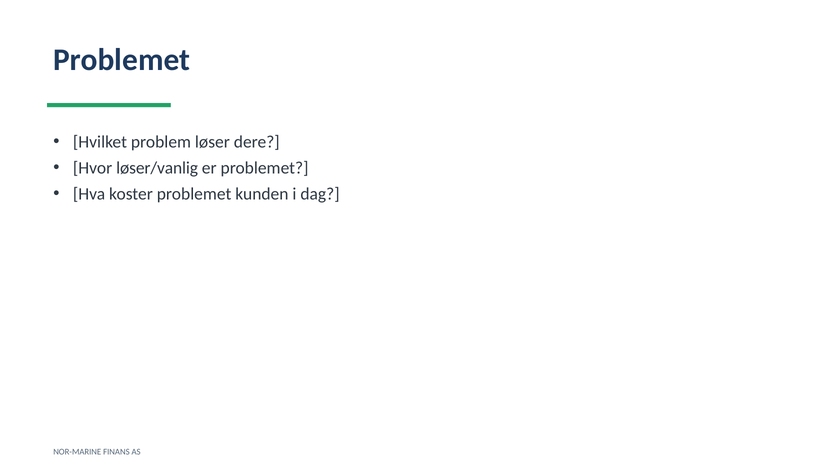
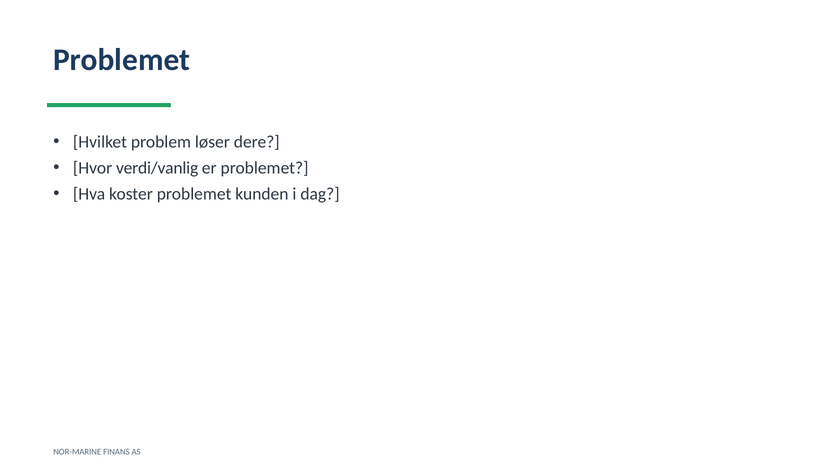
løser/vanlig: løser/vanlig -> verdi/vanlig (157, 168)
